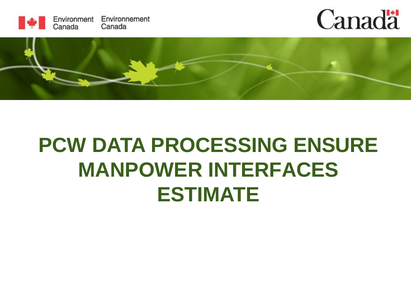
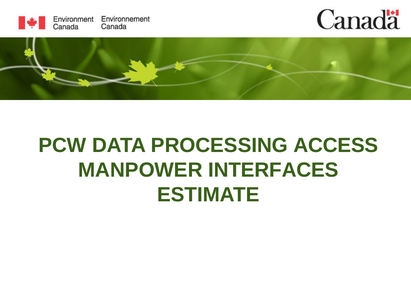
ENSURE: ENSURE -> ACCESS (336, 145)
